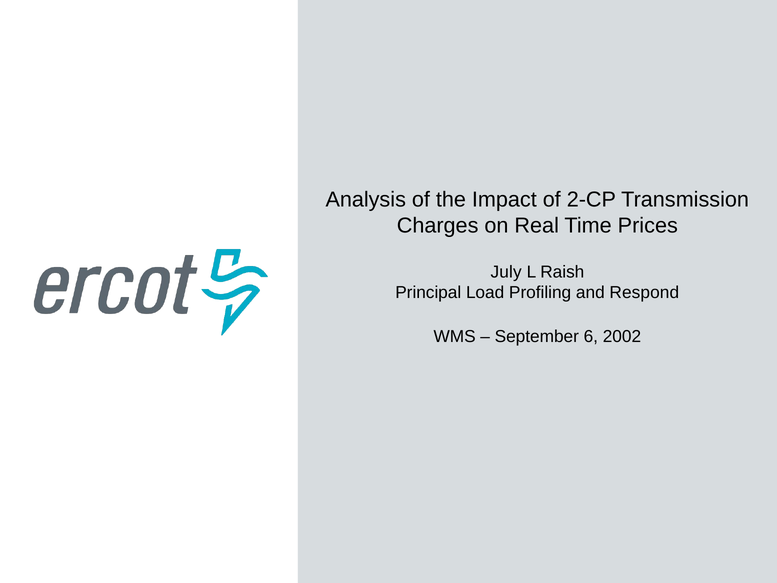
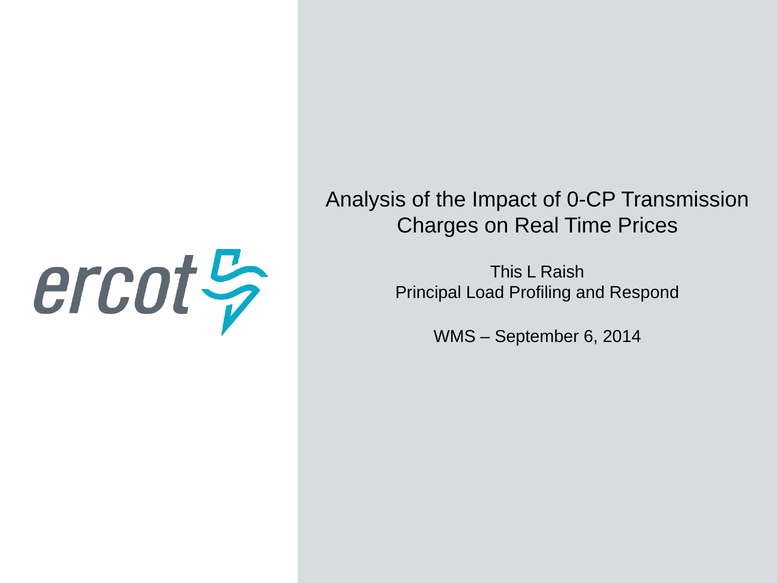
2-CP: 2-CP -> 0-CP (591, 200)
July: July -> This (506, 272)
2002: 2002 -> 2014 (622, 337)
